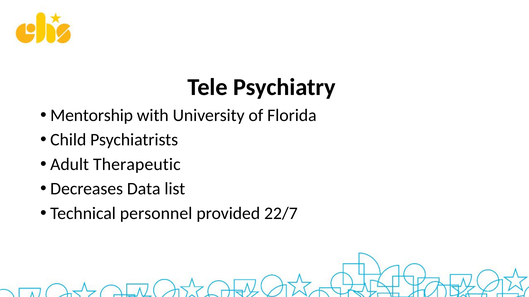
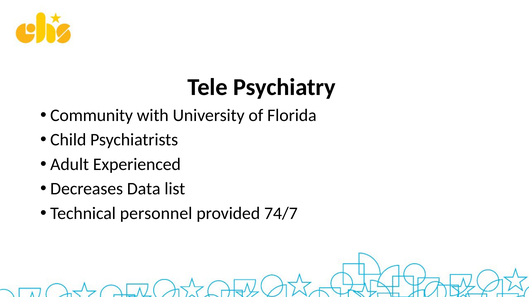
Mentorship: Mentorship -> Community (92, 115)
Therapeutic: Therapeutic -> Experienced (137, 165)
22/7: 22/7 -> 74/7 (281, 214)
